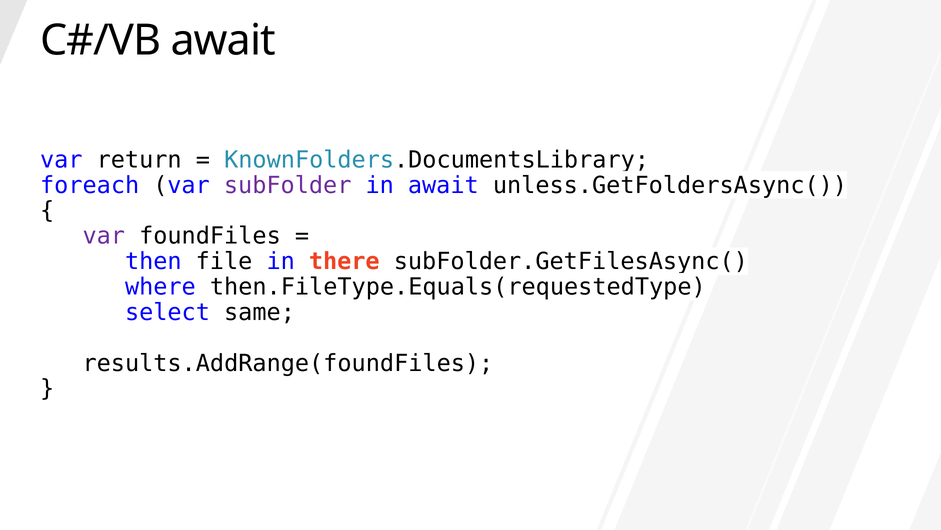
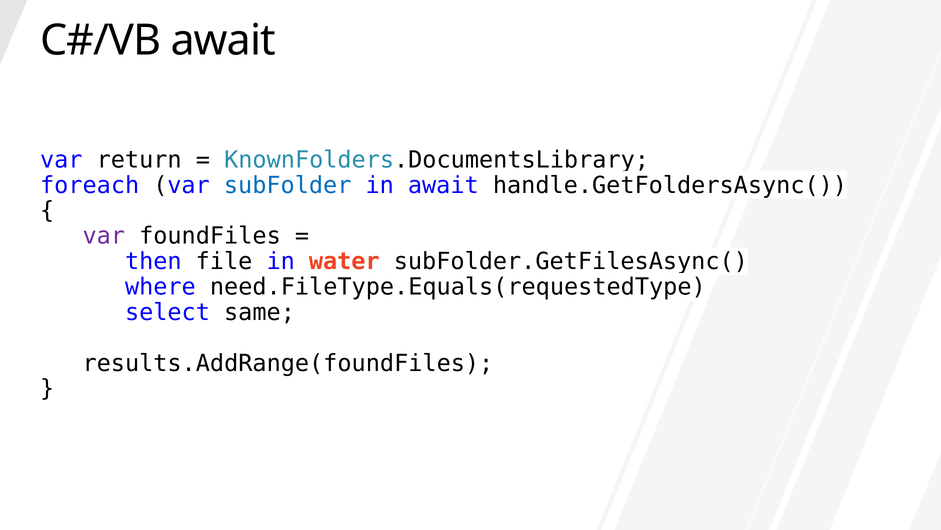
subFolder colour: purple -> blue (288, 185)
unless.GetFoldersAsync(: unless.GetFoldersAsync( -> handle.GetFoldersAsync( (670, 185)
there: there -> water (344, 261)
then.FileType.Equals(requestedType: then.FileType.Equals(requestedType -> need.FileType.Equals(requestedType (458, 287)
